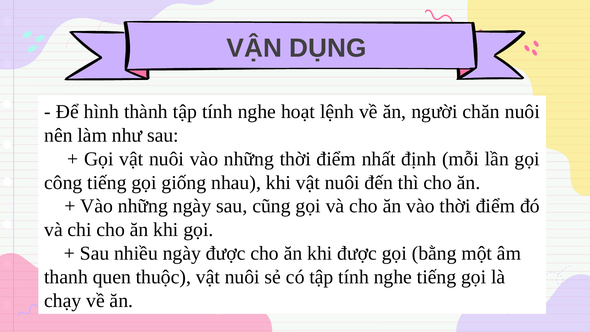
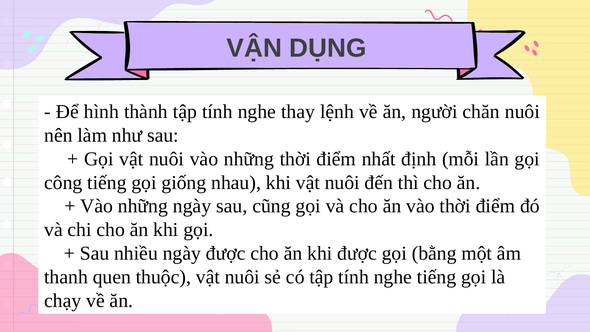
hoạt: hoạt -> thay (298, 112)
